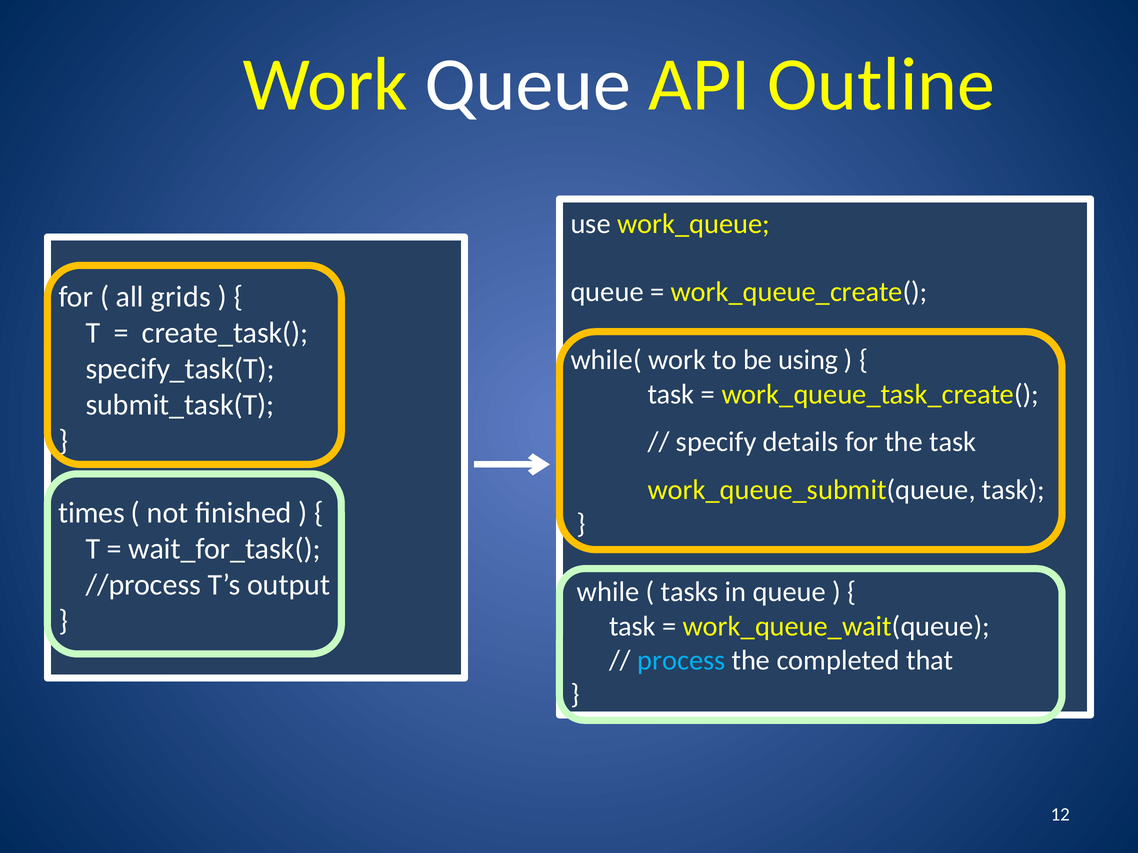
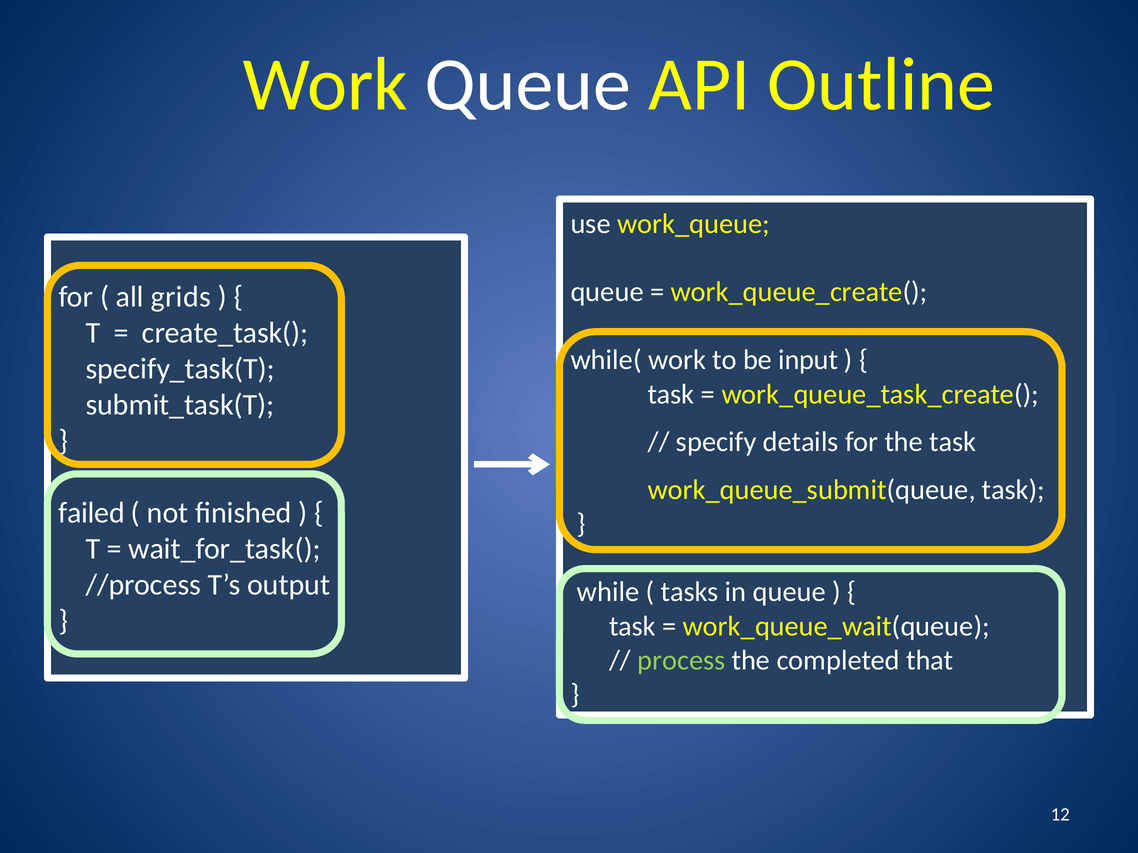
using: using -> input (808, 360)
times: times -> failed (92, 513)
process colour: light blue -> light green (681, 661)
